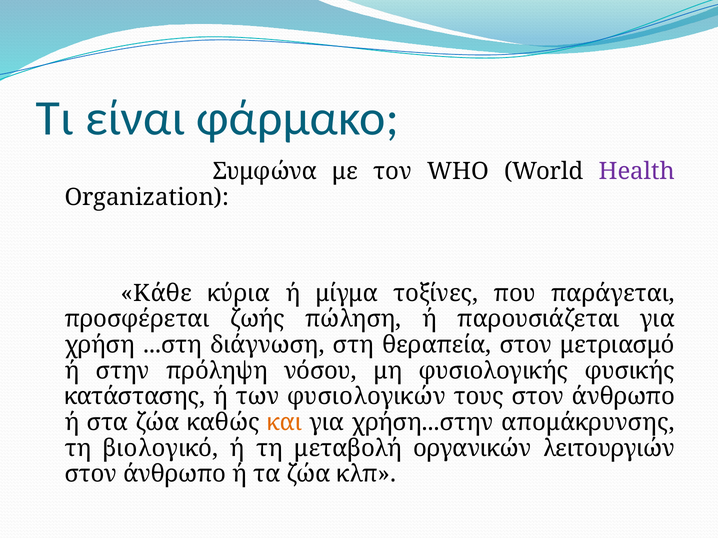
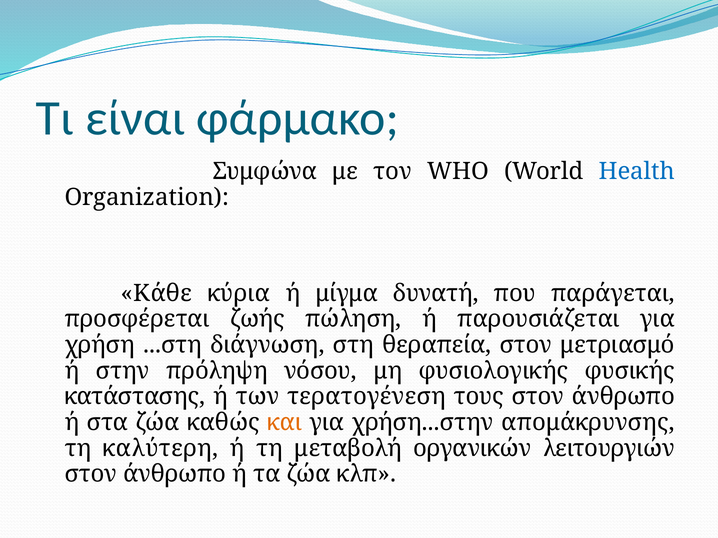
Health colour: purple -> blue (637, 172)
τοξίνες: τοξίνες -> δυνατή (436, 294)
φυσιολογικών: φυσιολογικών -> τερατογένεση (366, 397)
βιολογικό: βιολογικό -> καλύτερη (161, 449)
